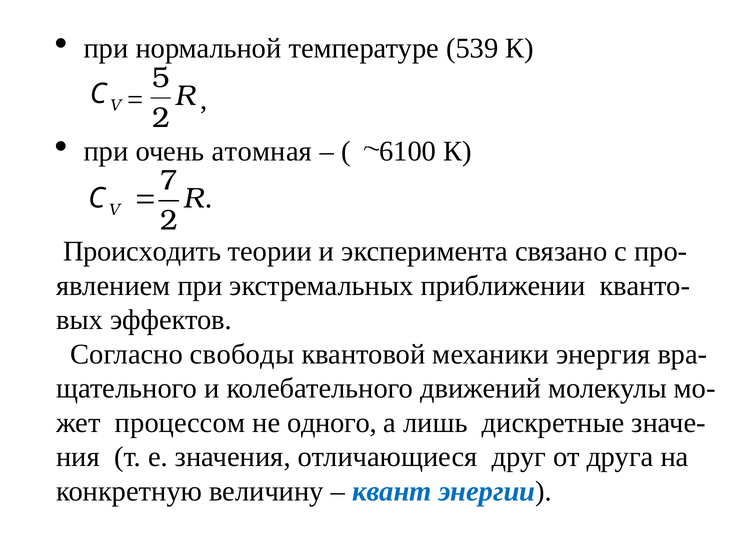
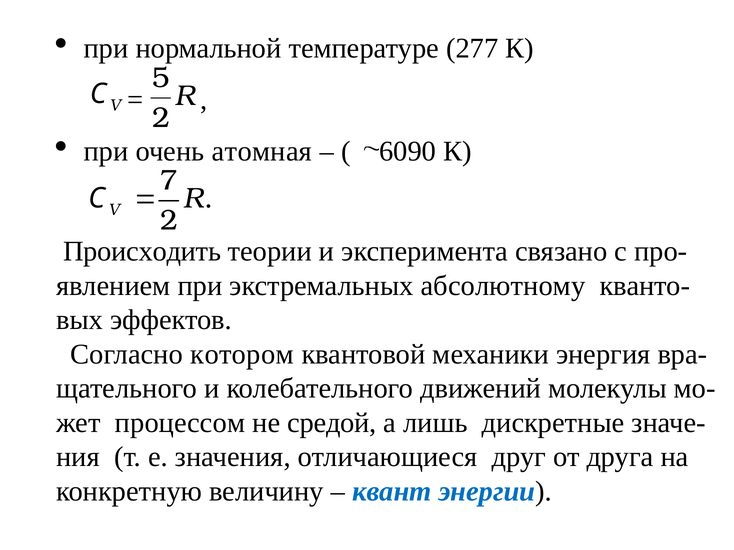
539: 539 -> 277 (472, 48)
6100: 6100 -> 6090 (408, 152)
приближении: приближении -> абсолютному (503, 286)
свободы: свободы -> котором (242, 355)
одного: одного -> средой (332, 423)
